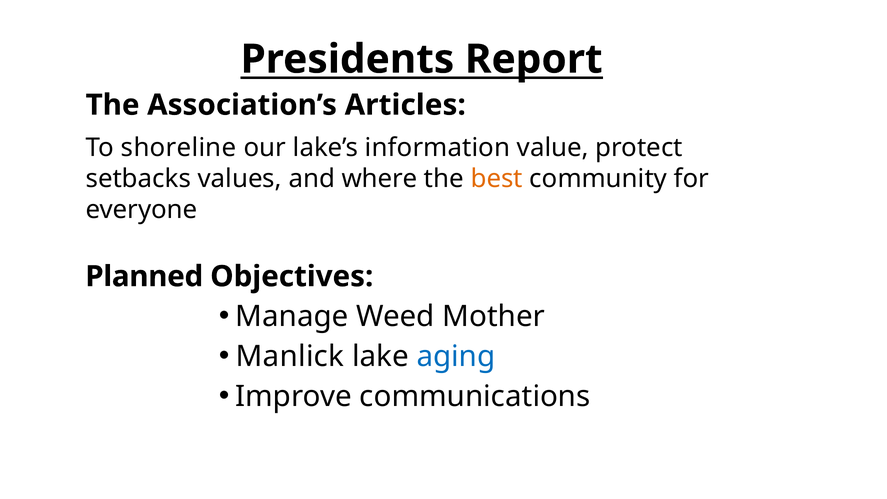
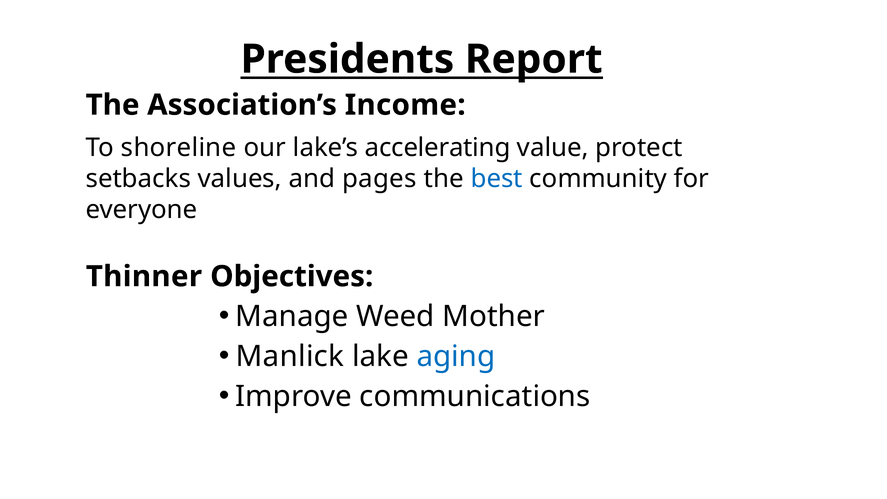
Articles: Articles -> Income (405, 105)
information: information -> accelerating (438, 148)
where: where -> pages (379, 179)
best colour: orange -> blue (497, 179)
Planned: Planned -> Thinner (144, 277)
